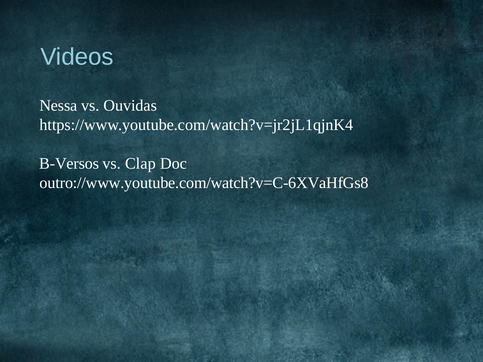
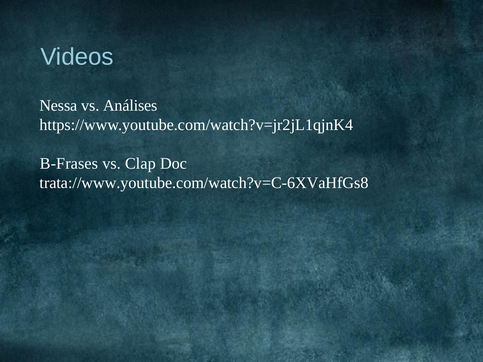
Ouvidas: Ouvidas -> Análises (130, 106)
B-Versos: B-Versos -> B-Frases (69, 164)
outro://www.youtube.com/watch?v=C-6XVaHfGs8: outro://www.youtube.com/watch?v=C-6XVaHfGs8 -> trata://www.youtube.com/watch?v=C-6XVaHfGs8 (204, 183)
